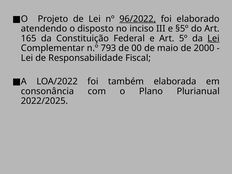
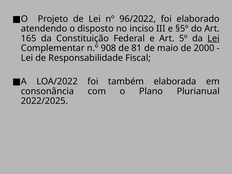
96/2022 underline: present -> none (138, 19)
793: 793 -> 908 (108, 48)
00: 00 -> 81 (137, 48)
